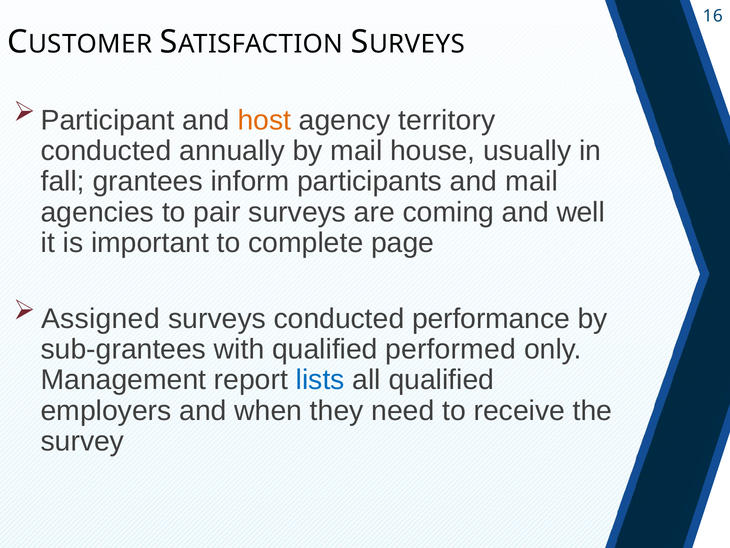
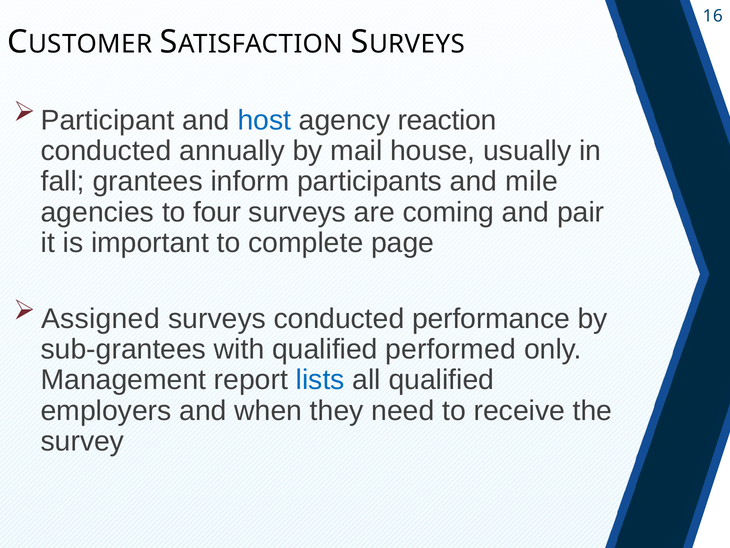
host colour: orange -> blue (264, 120)
territory: territory -> reaction (447, 120)
and mail: mail -> mile (532, 181)
pair: pair -> four (217, 212)
well: well -> pair (581, 212)
